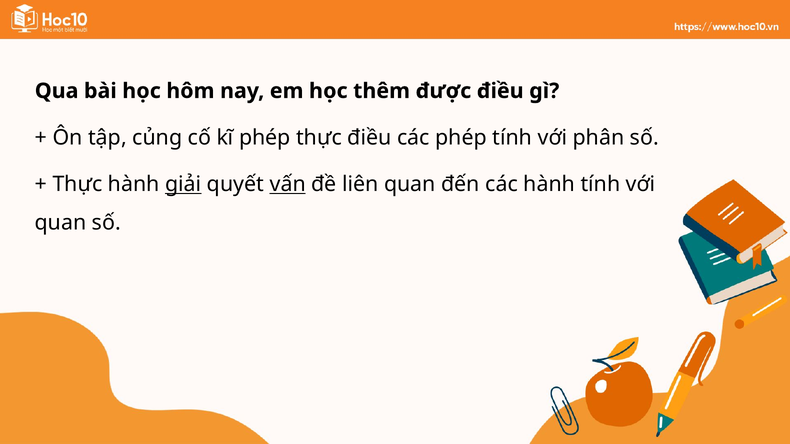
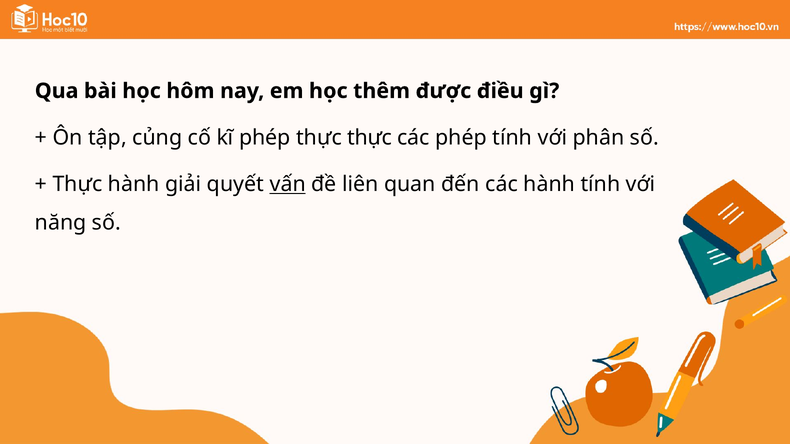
thực điều: điều -> thực (370, 138)
giải underline: present -> none (183, 184)
quan: quan -> năng (61, 223)
